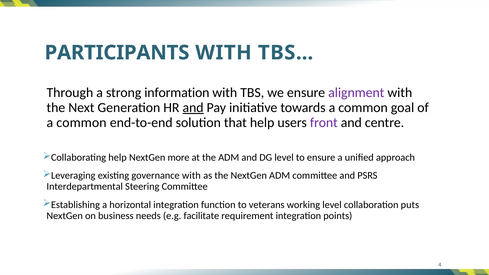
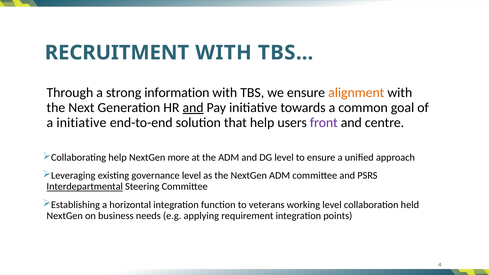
PARTICIPANTS: PARTICIPANTS -> RECRUITMENT (117, 53)
alignment colour: purple -> orange (356, 93)
common: common -> initiative (81, 123)
governance with: with -> level (192, 176)
Interdepartmental underline: none -> present (85, 187)
puts: puts -> held (410, 205)
facilitate: facilitate -> applying (201, 216)
